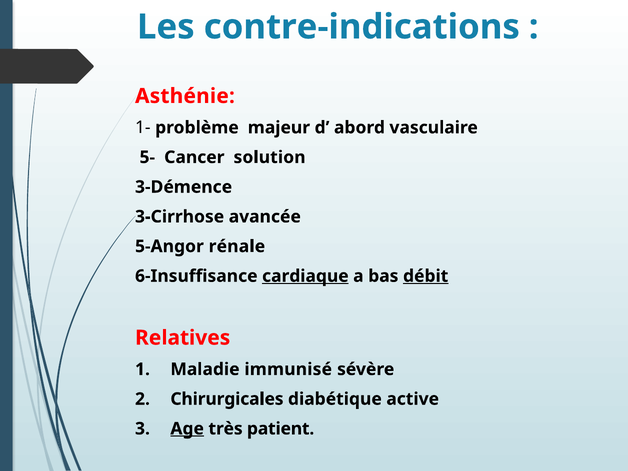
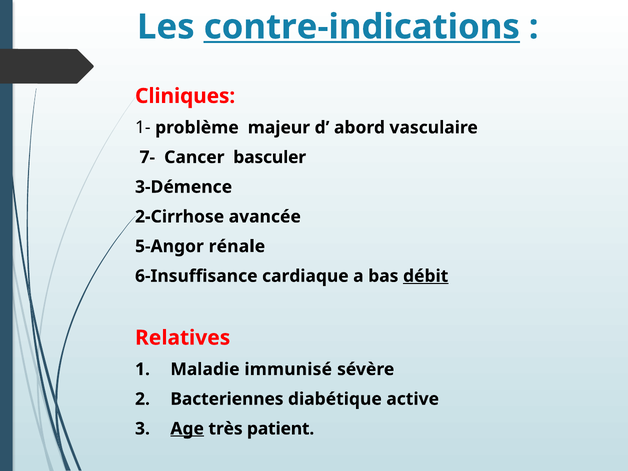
contre-indications underline: none -> present (362, 27)
Asthénie: Asthénie -> Cliniques (185, 96)
5-: 5- -> 7- (147, 157)
solution: solution -> basculer (270, 157)
3-Cirrhose: 3-Cirrhose -> 2-Cirrhose (180, 217)
cardiaque underline: present -> none (305, 276)
Chirurgicales: Chirurgicales -> Bacteriennes (227, 399)
